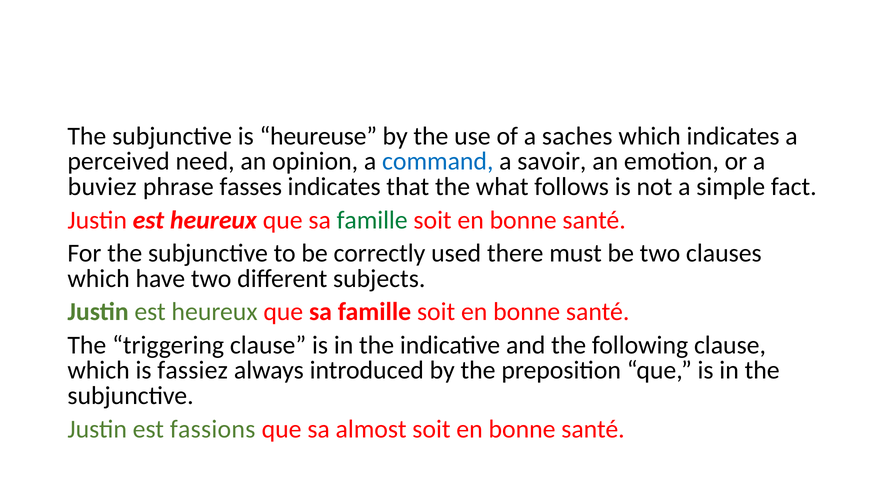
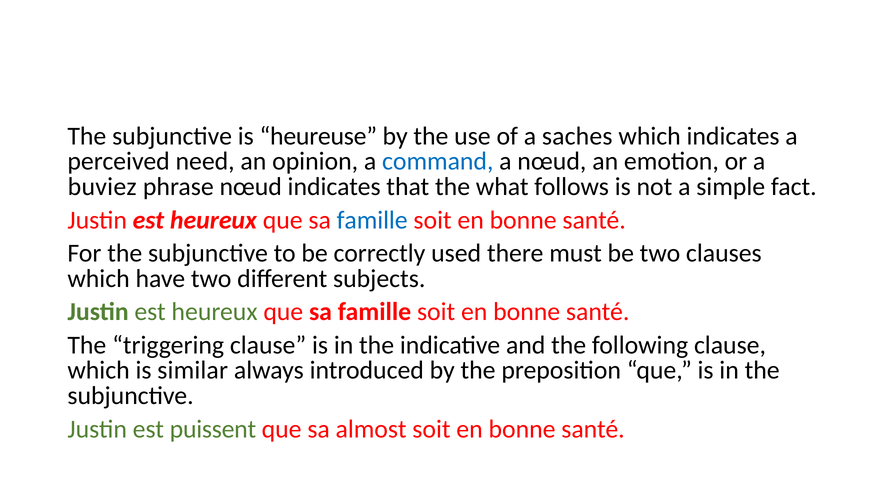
a savoir: savoir -> nœud (552, 161)
phrase fasses: fasses -> nœud (251, 187)
famille colour: green -> blue (372, 220)
fassiez: fassiez -> similar (193, 370)
fassions: fassions -> puissent (213, 429)
